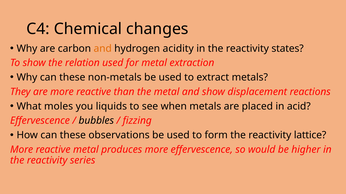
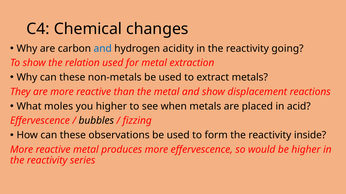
and colour: orange -> blue (103, 49)
states: states -> going (287, 49)
you liquids: liquids -> higher (111, 107)
lattice: lattice -> inside (310, 136)
